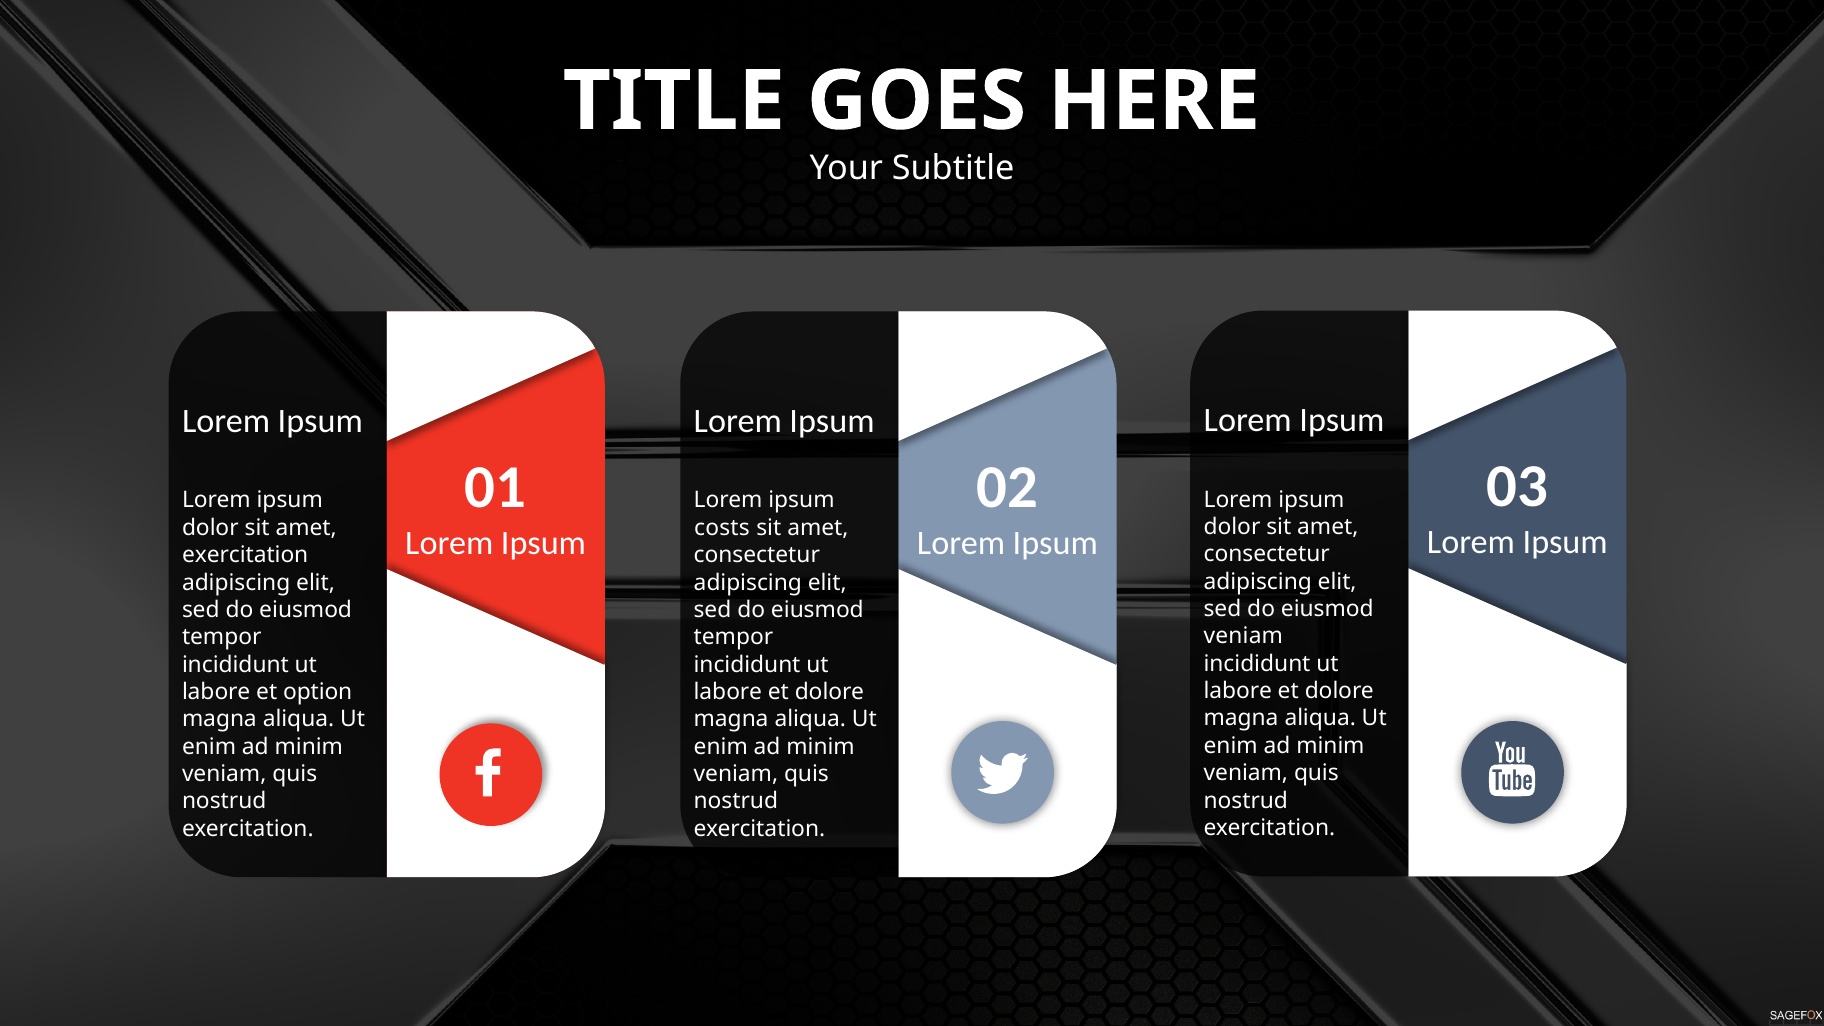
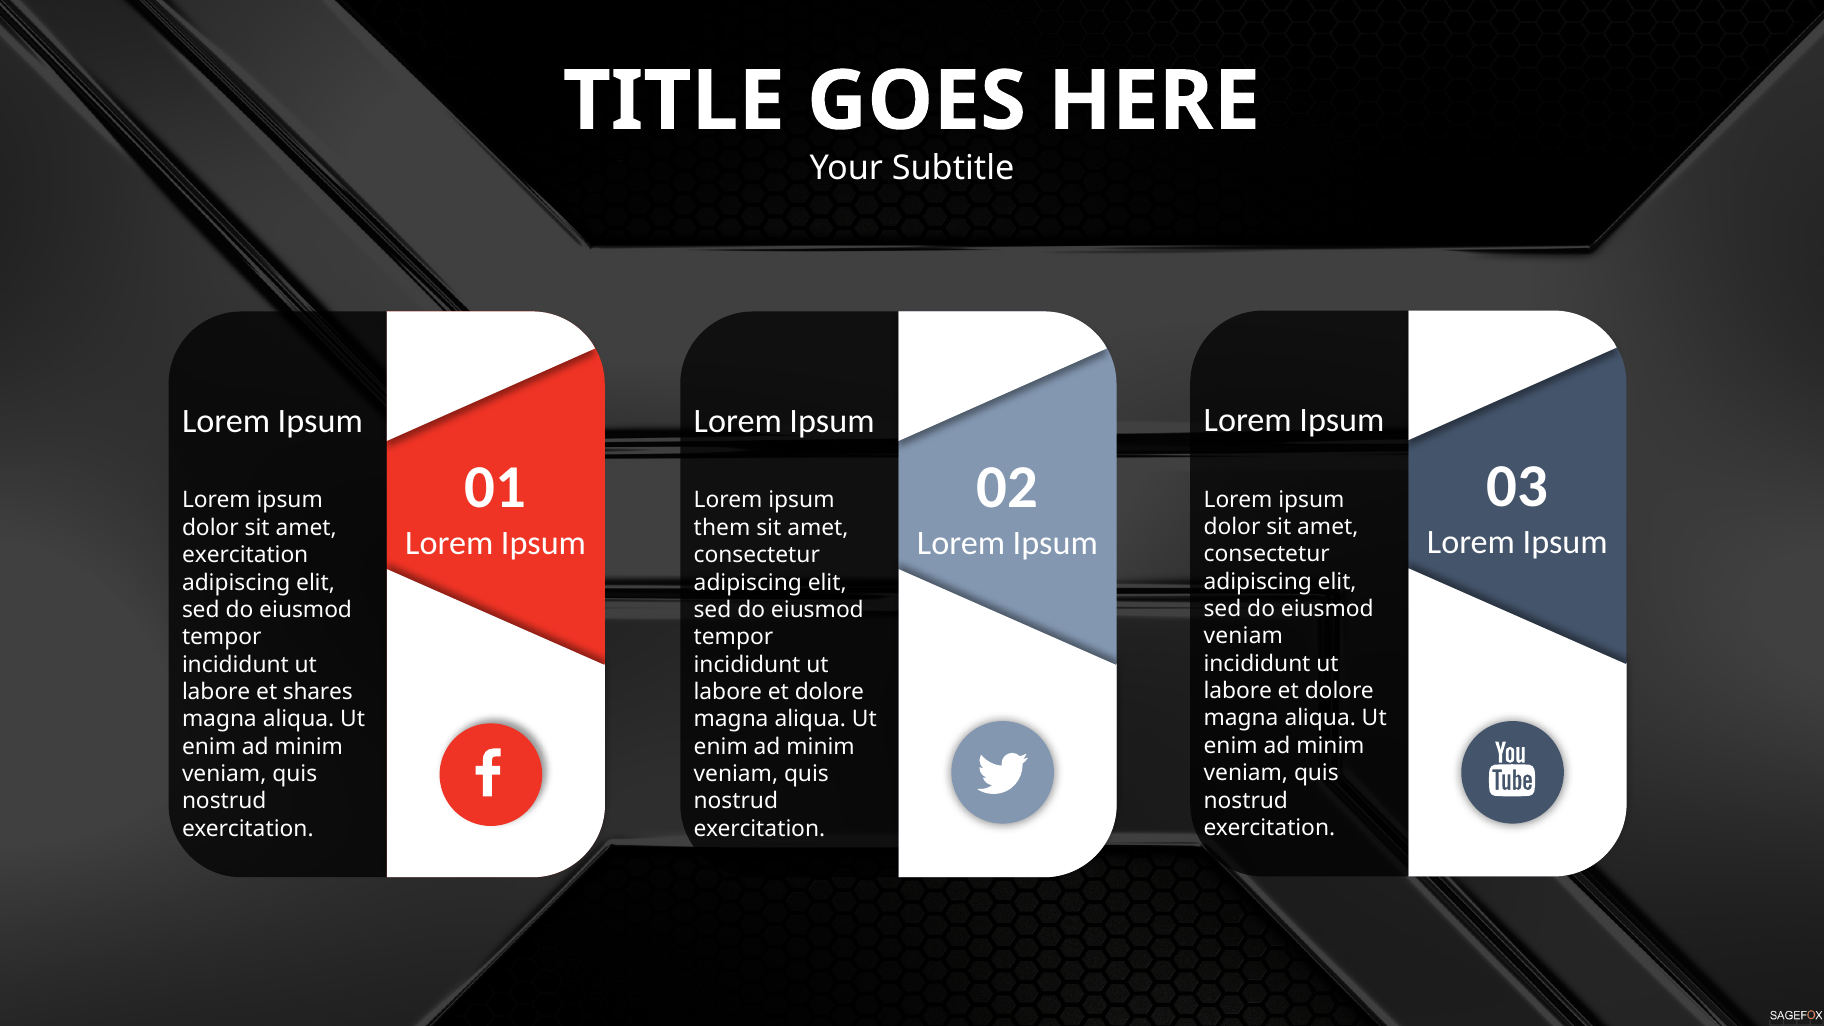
costs: costs -> them (722, 528)
option: option -> shares (318, 692)
